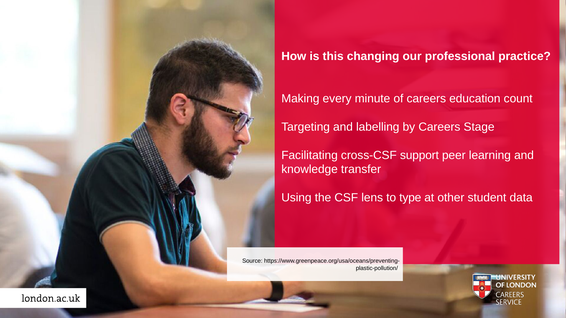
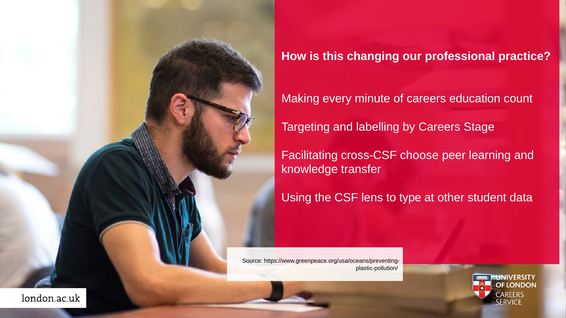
support: support -> choose (419, 155)
